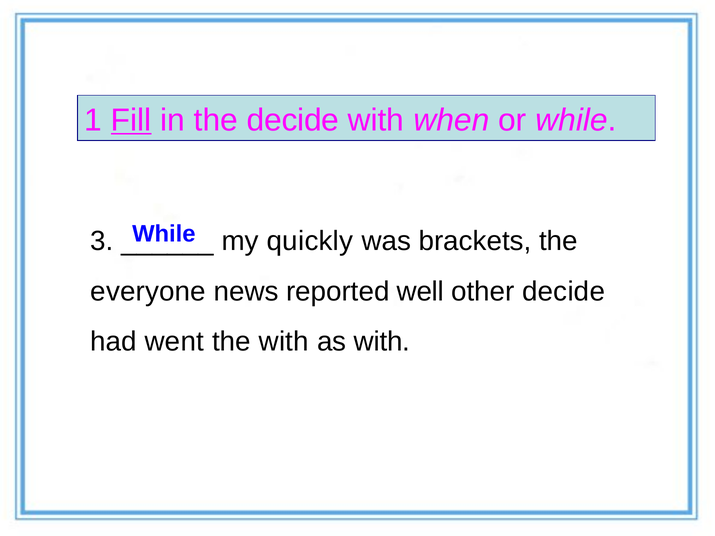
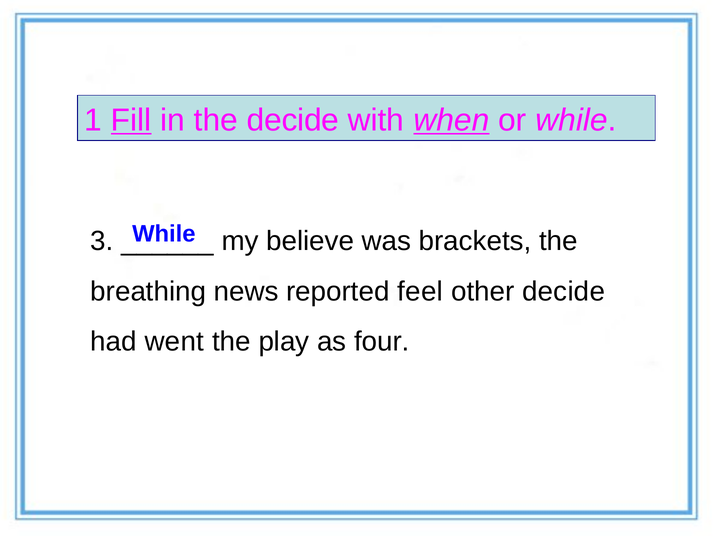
when underline: none -> present (451, 120)
quickly: quickly -> believe (310, 241)
everyone: everyone -> breathing (148, 292)
well: well -> feel (420, 292)
the with: with -> play (284, 342)
as with: with -> four (382, 342)
